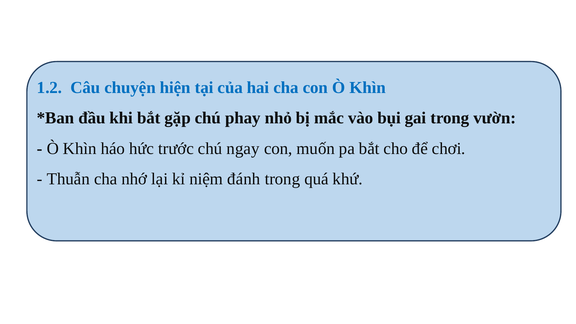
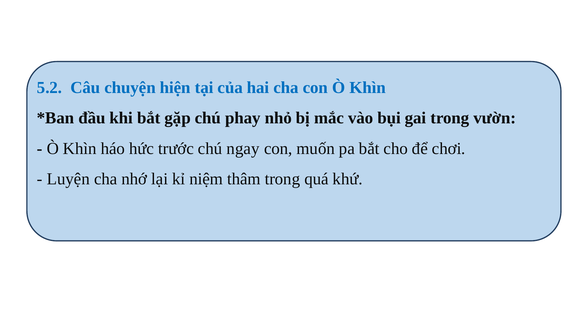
1.2: 1.2 -> 5.2 (50, 88)
Thuẫn: Thuẫn -> Luyện (68, 179)
đánh: đánh -> thâm (244, 179)
